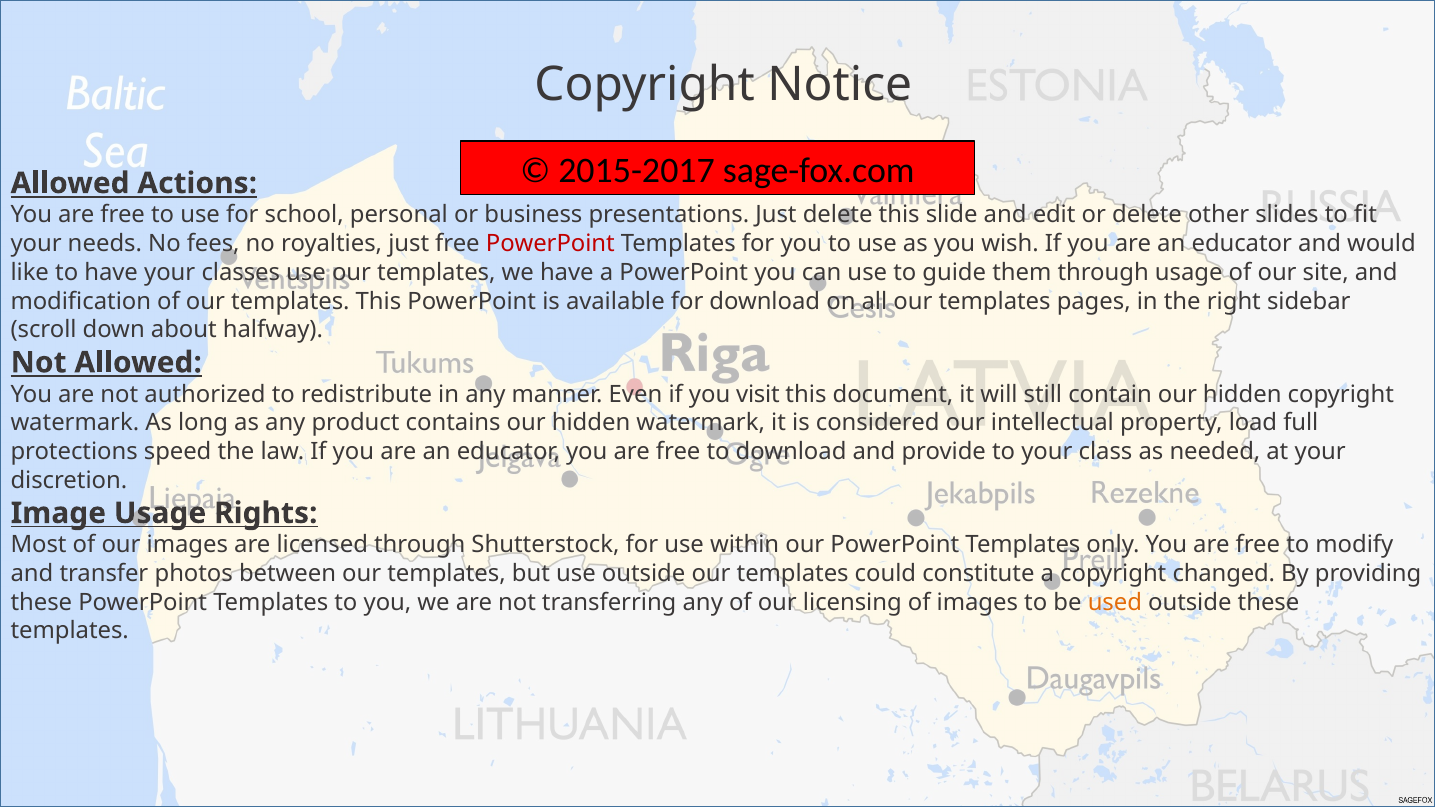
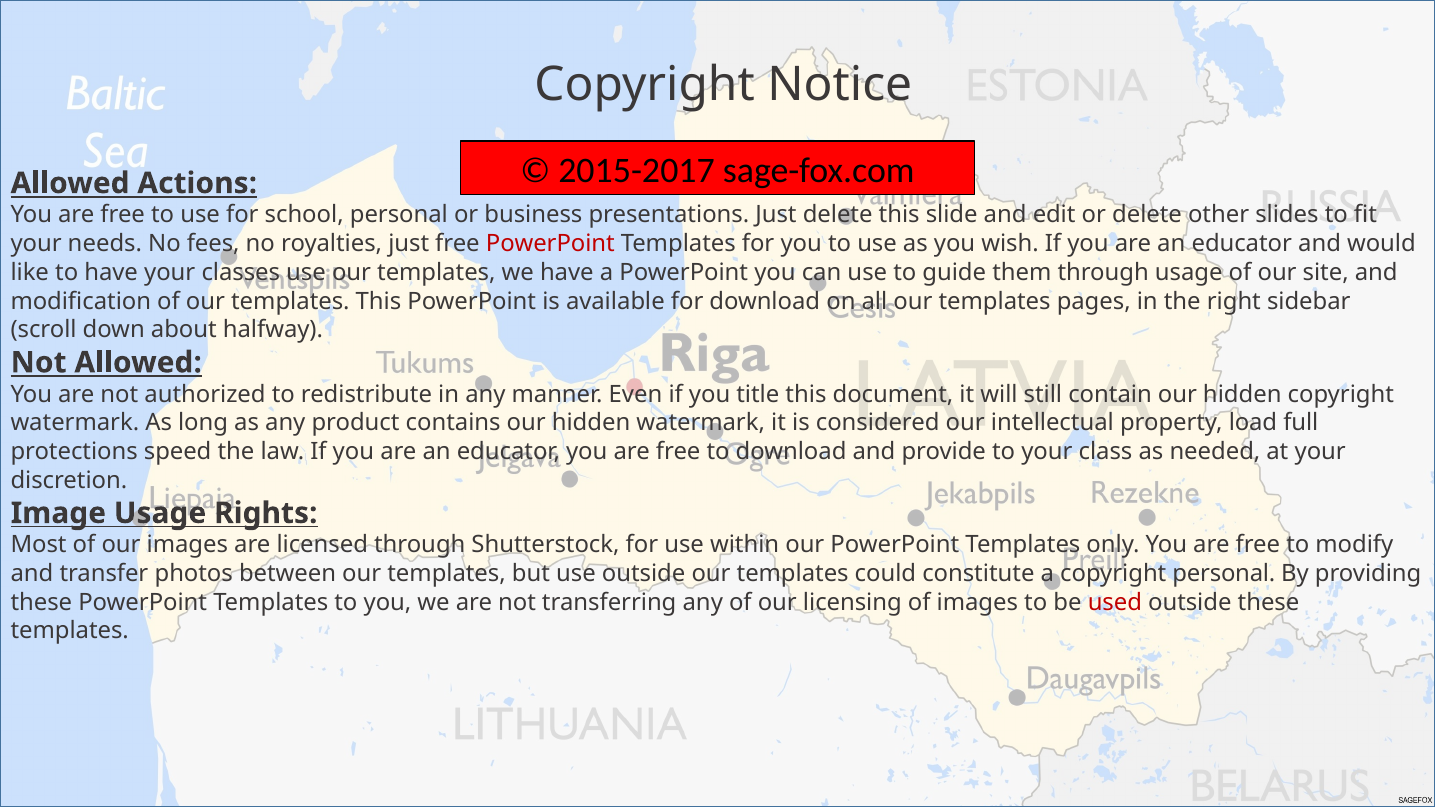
visit: visit -> title (758, 394)
copyright changed: changed -> personal (1224, 574)
used colour: orange -> red (1115, 602)
